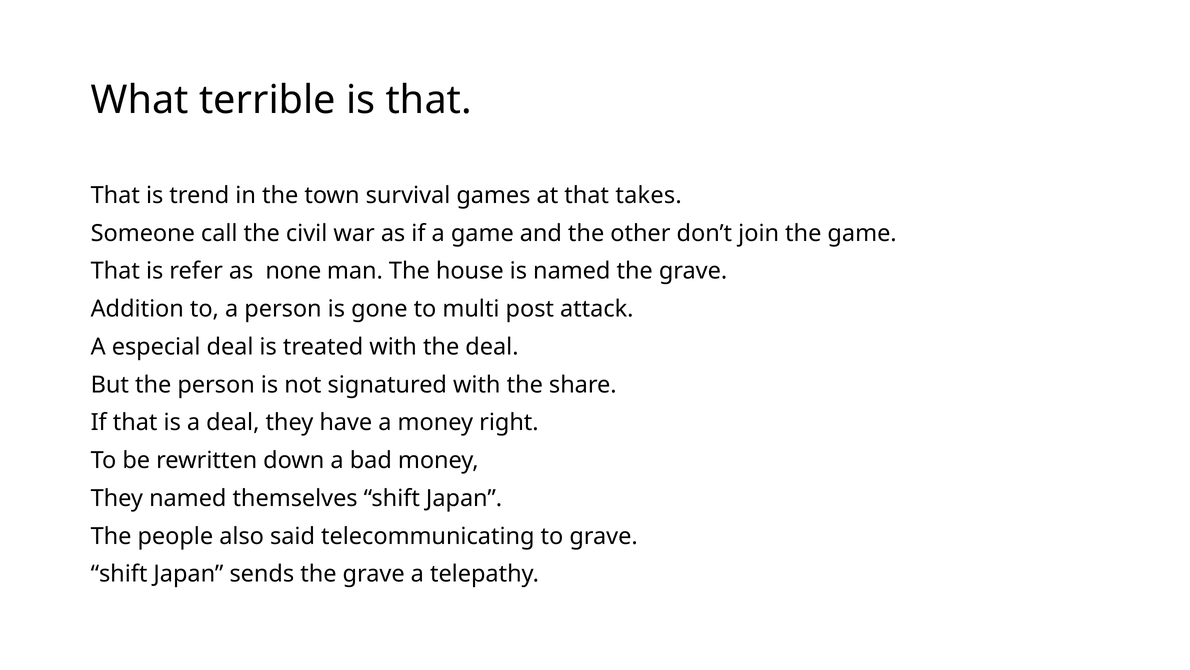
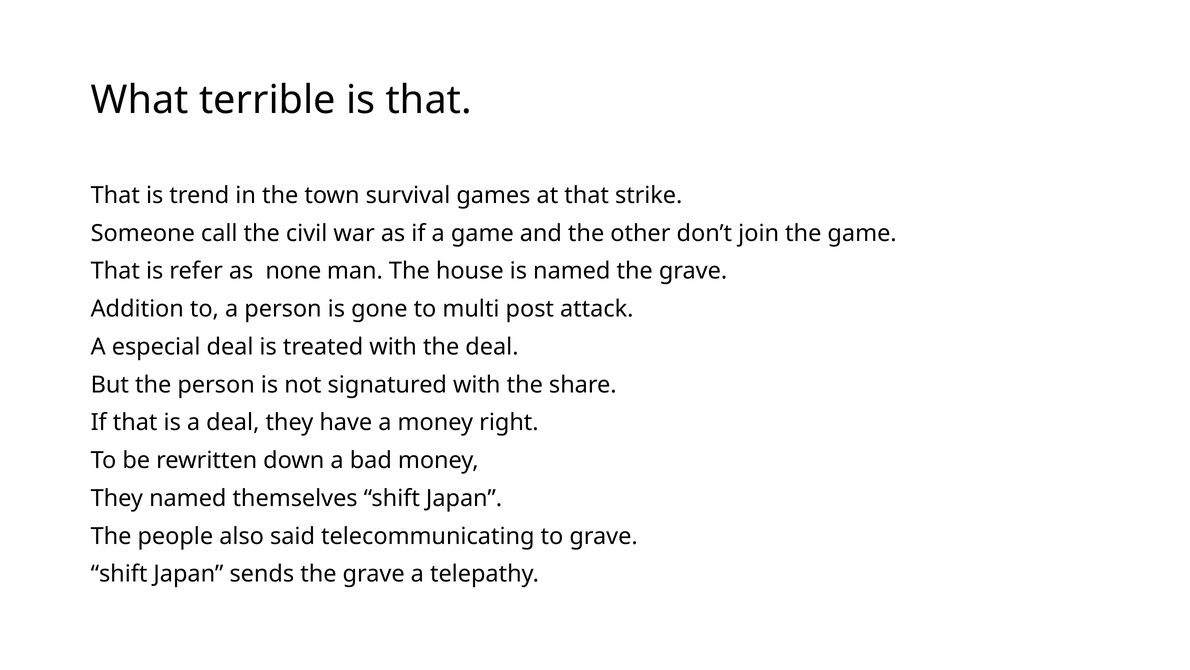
takes: takes -> strike (649, 195)
